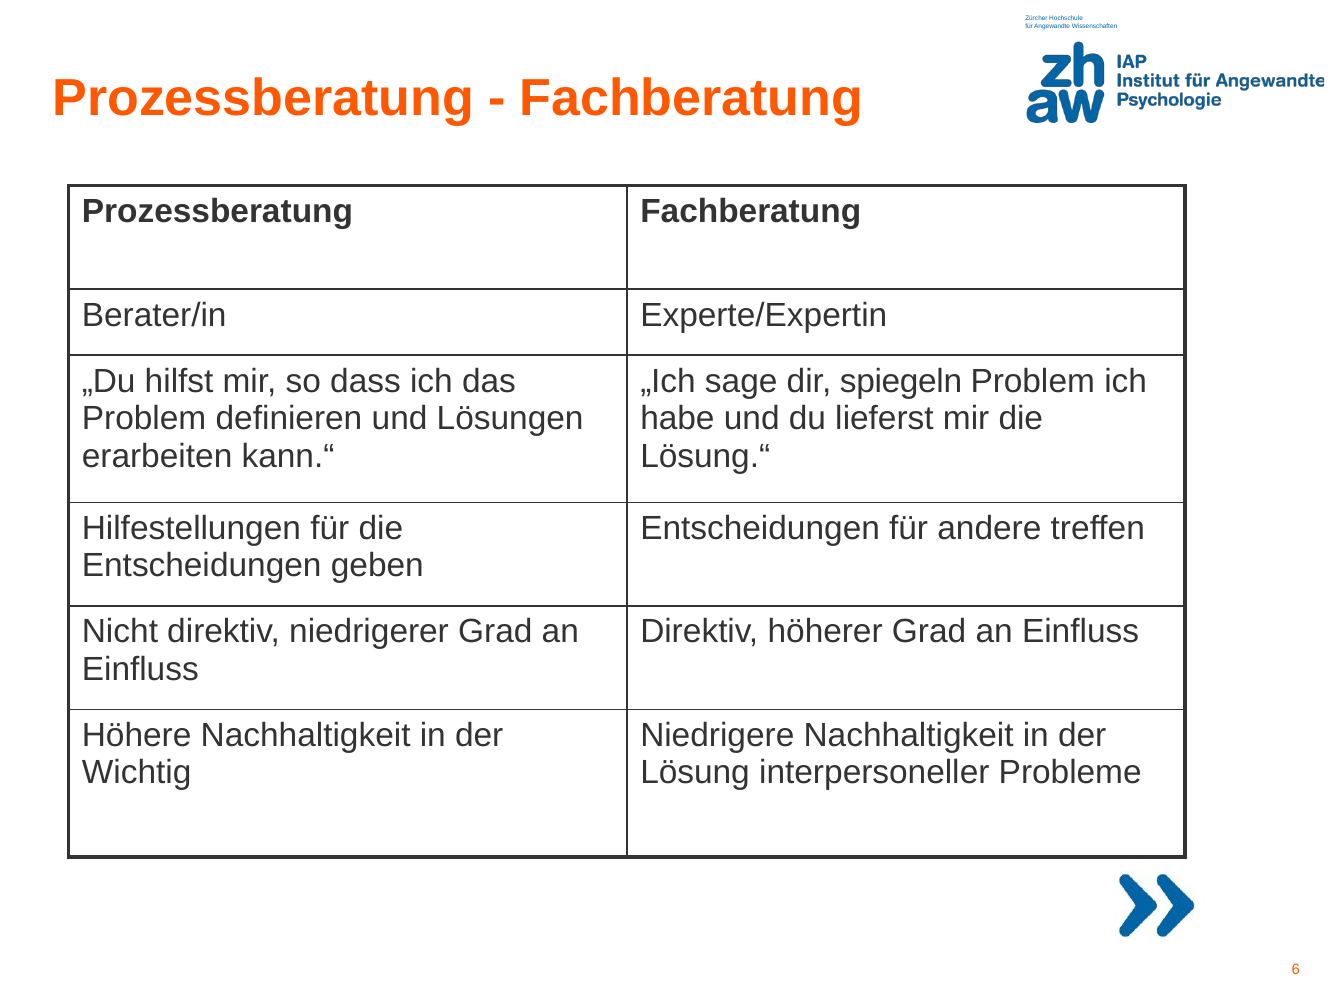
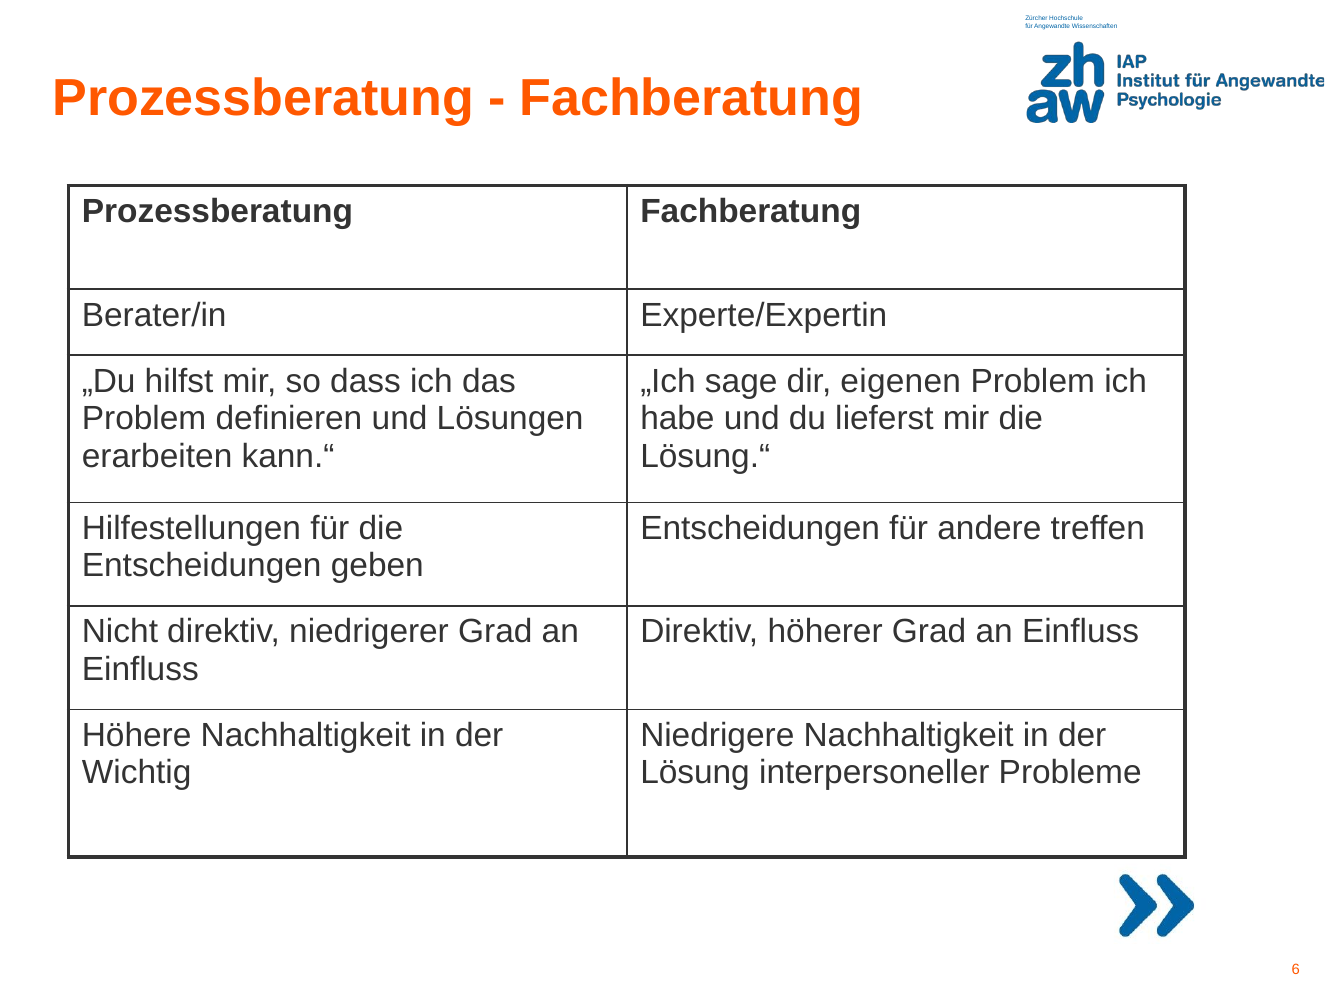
spiegeln: spiegeln -> eigenen (901, 381)
